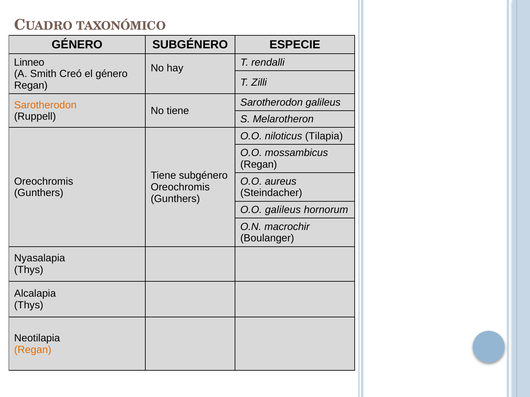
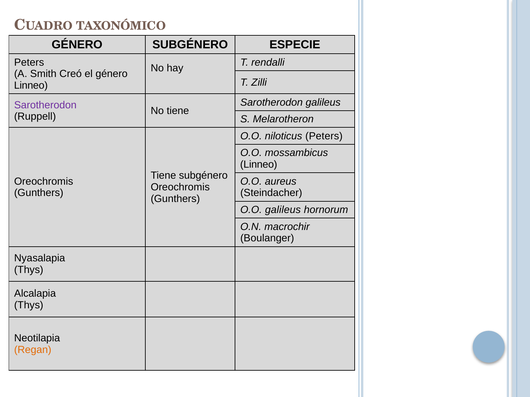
Linneo: Linneo -> Peters (29, 62)
Regan: Regan -> Linneo (31, 86)
Sarotherodon colour: orange -> purple (45, 105)
niloticus Tilapia: Tilapia -> Peters (324, 136)
Regan: Regan -> Linneo (259, 165)
